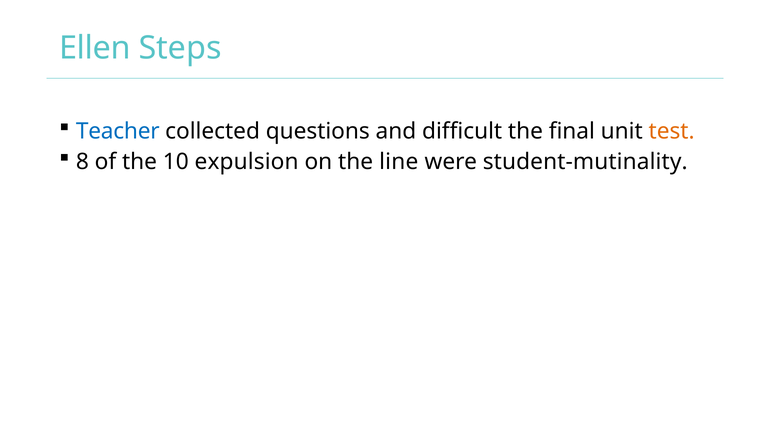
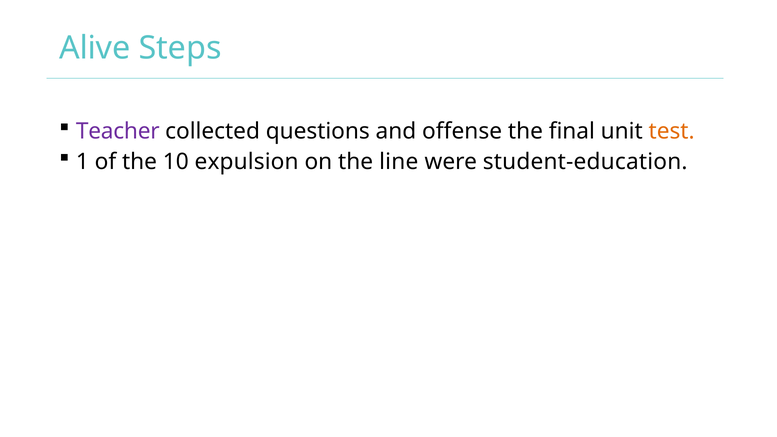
Ellen: Ellen -> Alive (95, 48)
Teacher colour: blue -> purple (118, 131)
difficult: difficult -> offense (462, 131)
8: 8 -> 1 (82, 162)
student-mutinality: student-mutinality -> student-education (585, 162)
